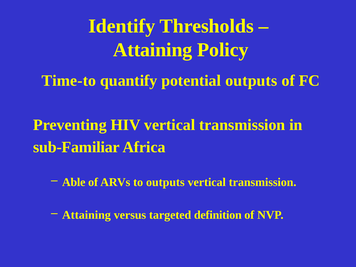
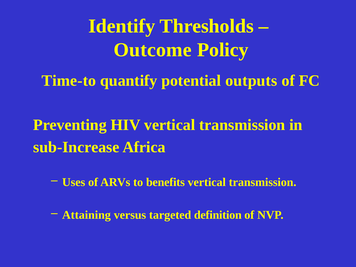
Attaining: Attaining -> Outcome (153, 50)
sub-Familiar: sub-Familiar -> sub-Increase (76, 147)
Able: Able -> Uses (74, 182)
to outputs: outputs -> benefits (165, 182)
